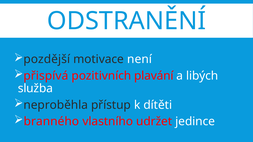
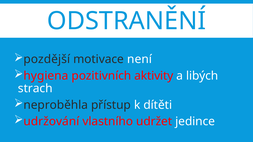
přispívá: přispívá -> hygiena (46, 76)
plavání: plavání -> aktivity (154, 76)
služba: služba -> strach (35, 89)
branného: branného -> udržování (51, 122)
